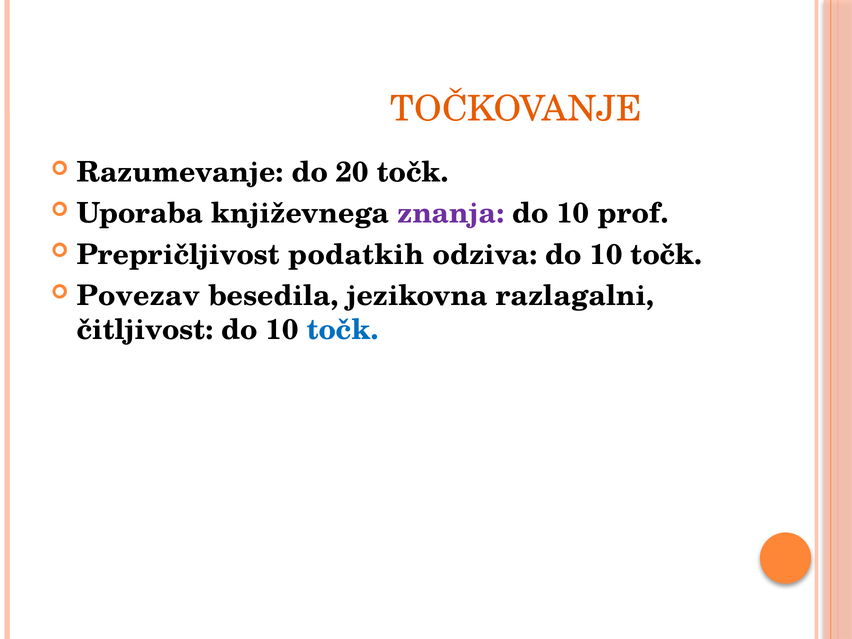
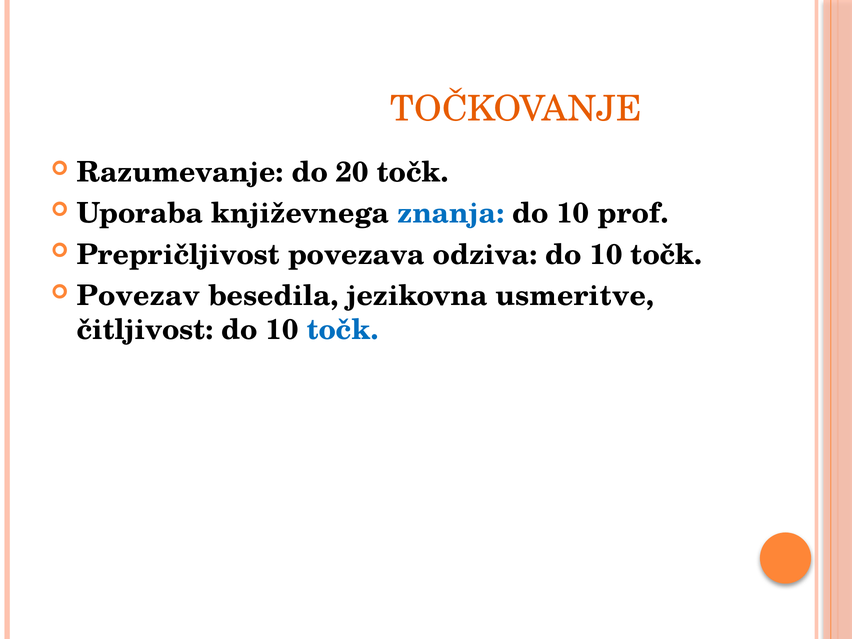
znanja colour: purple -> blue (451, 214)
podatkih: podatkih -> povezava (356, 255)
razlagalni: razlagalni -> usmeritve (575, 296)
